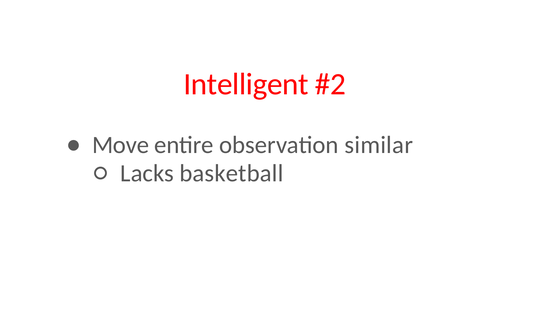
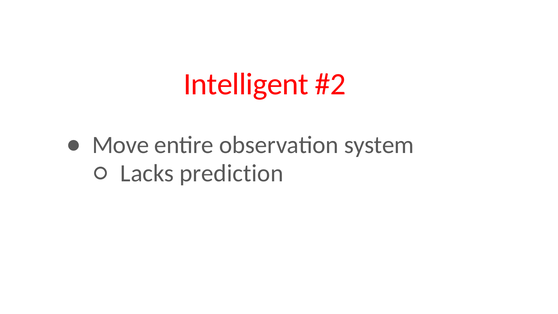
similar: similar -> system (379, 145)
basketball: basketball -> prediction (231, 173)
